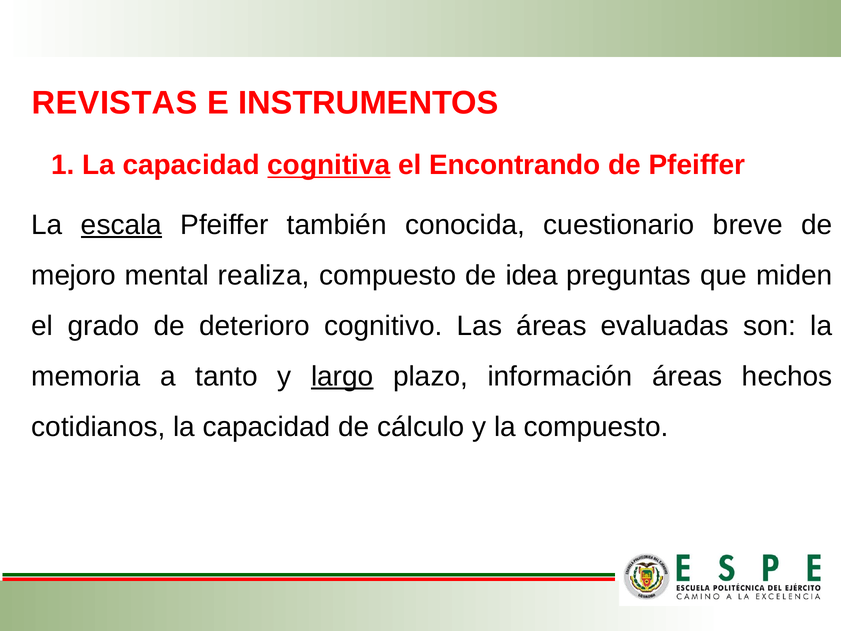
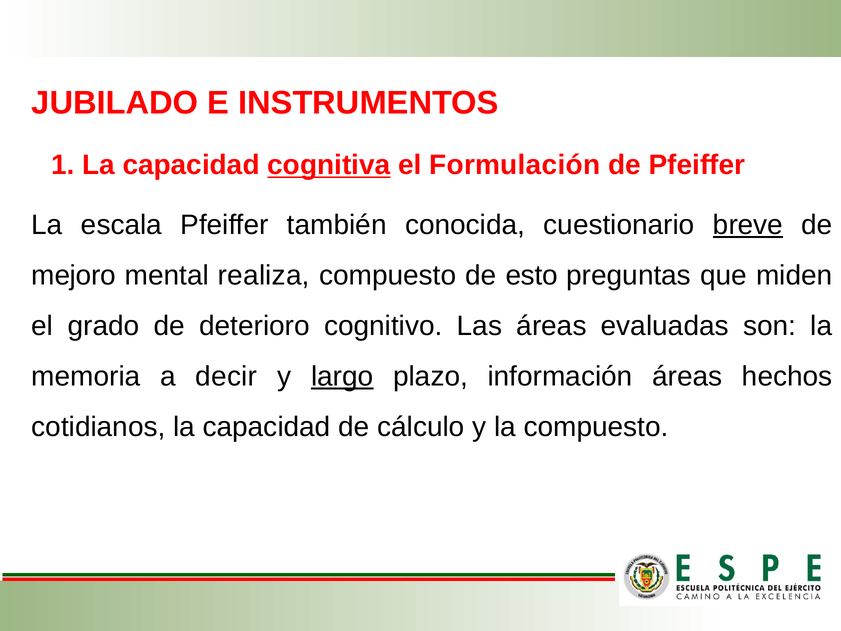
REVISTAS: REVISTAS -> JUBILADO (115, 103)
Encontrando: Encontrando -> Formulación (515, 165)
escala underline: present -> none (121, 225)
breve underline: none -> present (748, 225)
idea: idea -> esto (532, 275)
tanto: tanto -> decir (226, 376)
